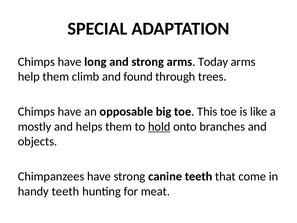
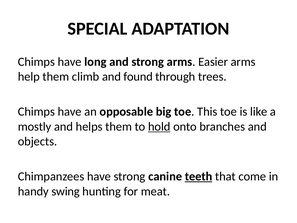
Today: Today -> Easier (213, 62)
teeth underline: none -> present (199, 176)
handy teeth: teeth -> swing (66, 191)
